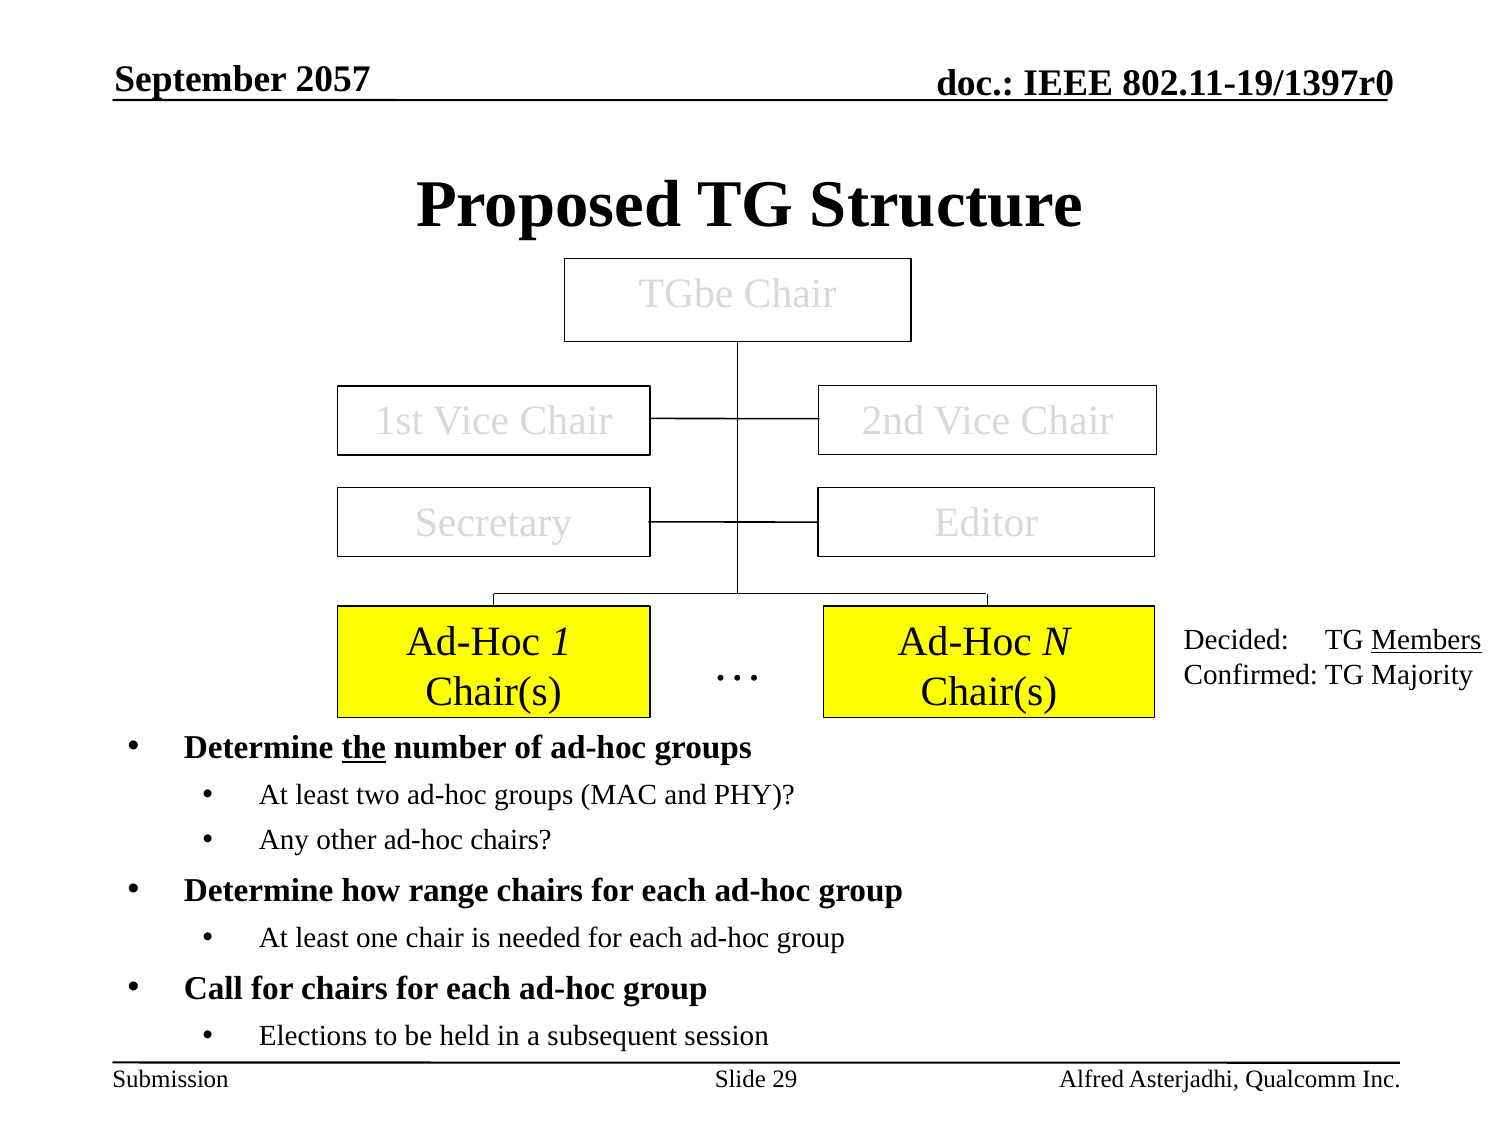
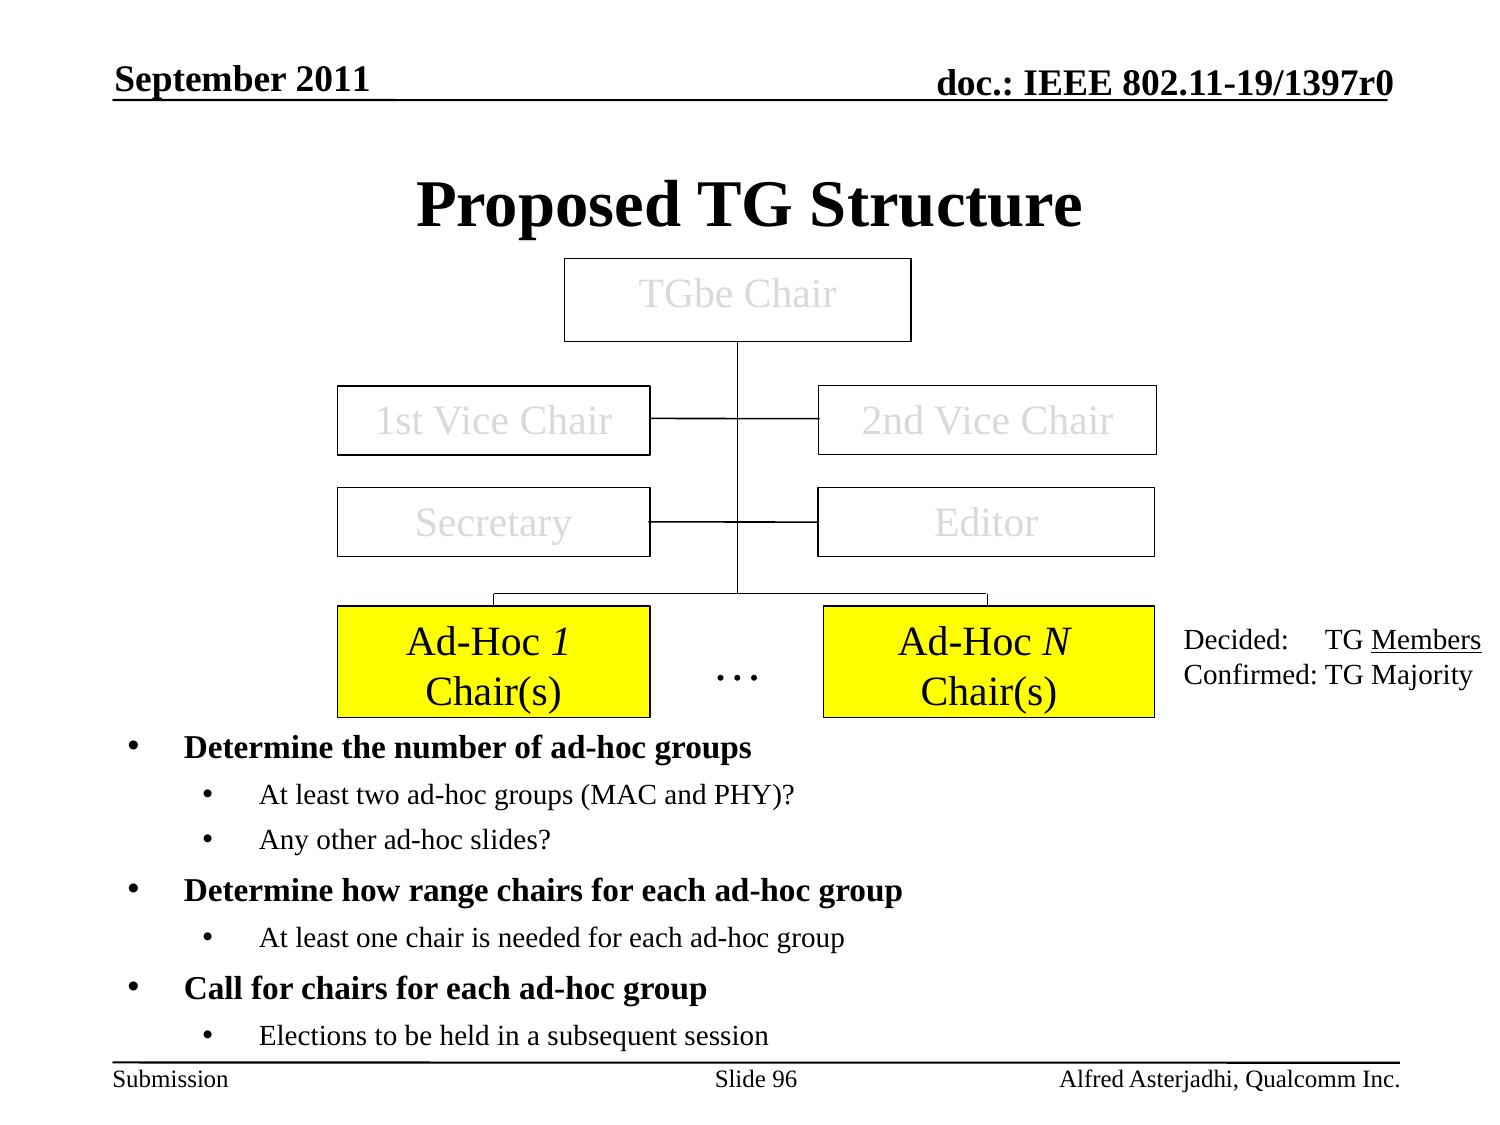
2057: 2057 -> 2011 (333, 80)
the underline: present -> none (364, 747)
ad-hoc chairs: chairs -> slides (511, 840)
29: 29 -> 96 (785, 1079)
